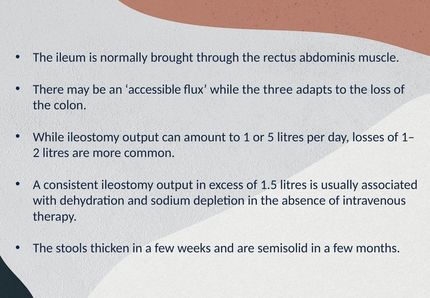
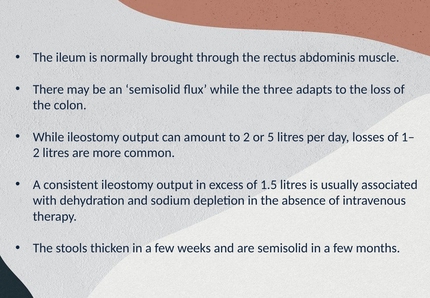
an accessible: accessible -> semisolid (153, 89)
to 1: 1 -> 2 (246, 137)
